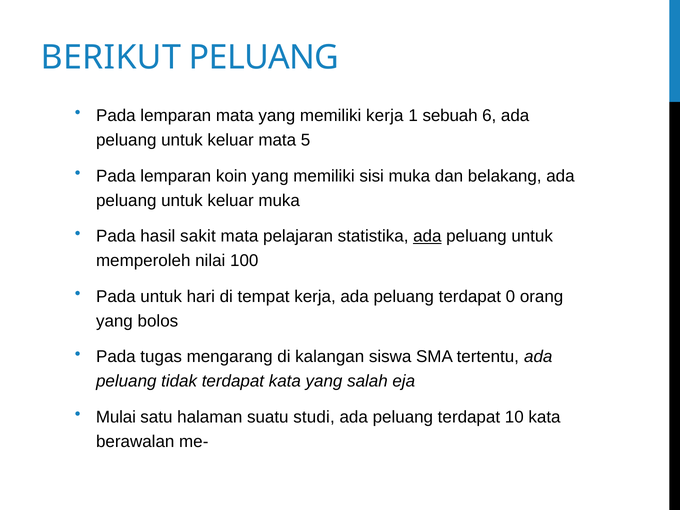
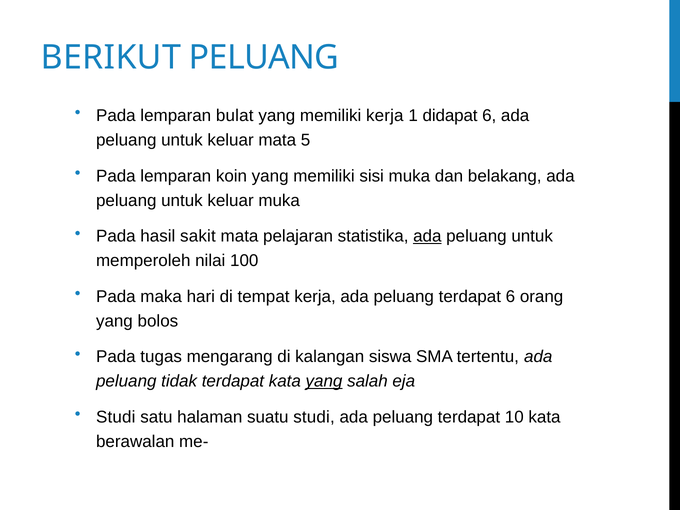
lemparan mata: mata -> bulat (235, 116)
sebuah: sebuah -> didapat (450, 116)
Pada untuk: untuk -> maka (161, 297)
terdapat 0: 0 -> 6 (510, 297)
yang underline: none -> present (324, 381)
Mulai: Mulai -> Studi (116, 417)
